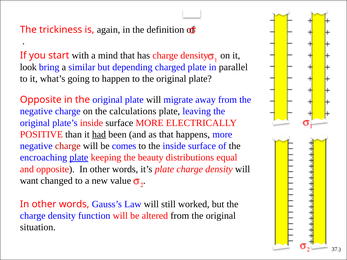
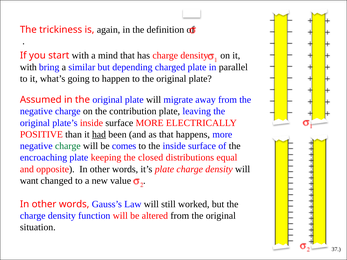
look: look -> with (28, 67)
Opposite: Opposite -> Assumed (41, 100)
calculations: calculations -> contribution (133, 111)
charge colour: red -> green (68, 146)
plate underline: present -> none (79, 158)
beauty: beauty -> closed (151, 158)
